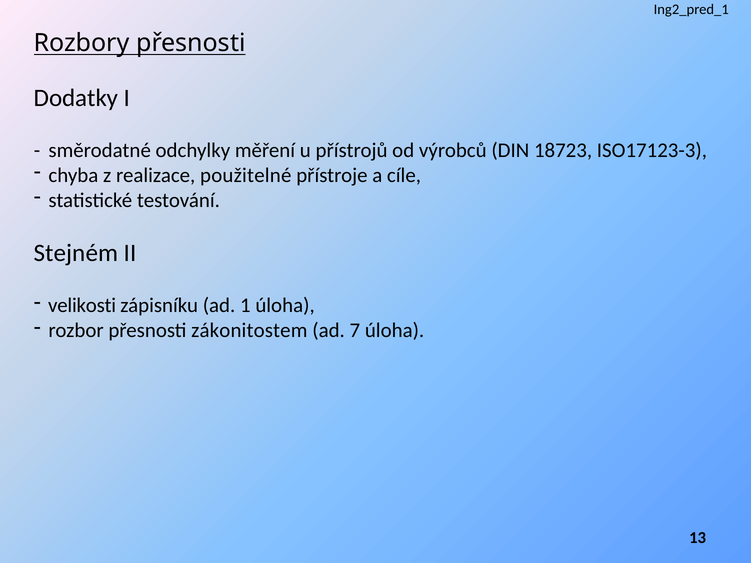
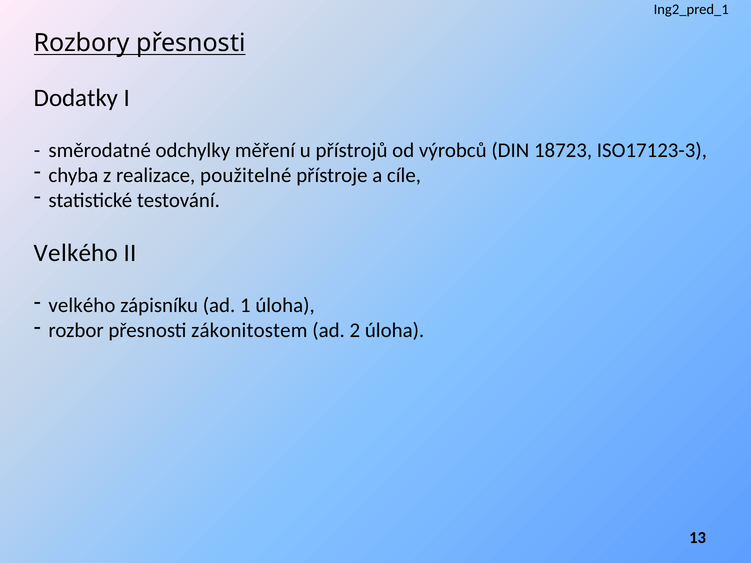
Stejném: Stejném -> Velkého (76, 253)
velikosti: velikosti -> velkého (82, 306)
7: 7 -> 2 (355, 331)
